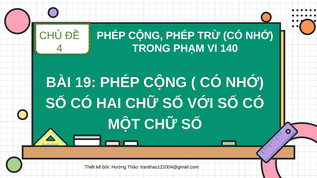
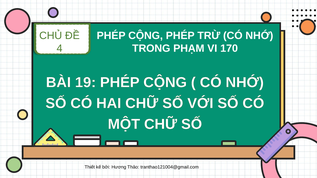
140: 140 -> 170 (229, 48)
